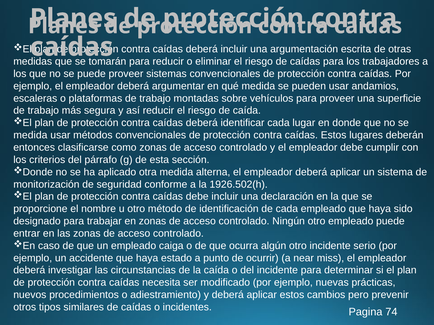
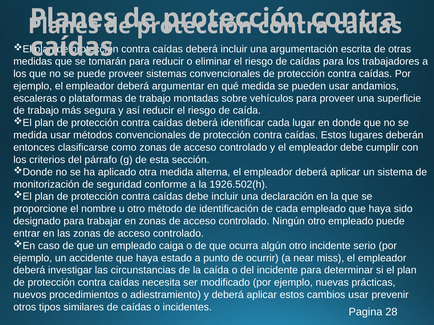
cambios pero: pero -> usar (358, 295)
74: 74 -> 28 (391, 312)
